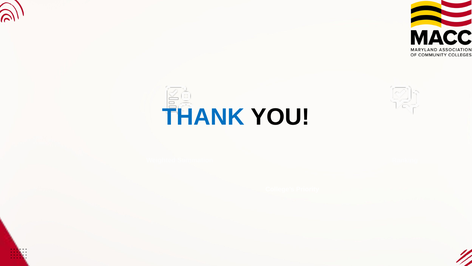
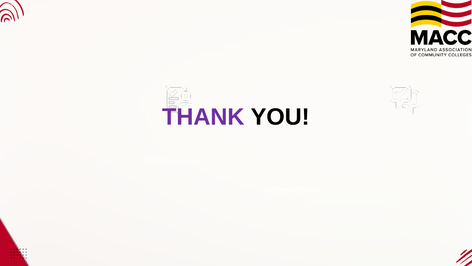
THANK colour: blue -> purple (203, 117)
